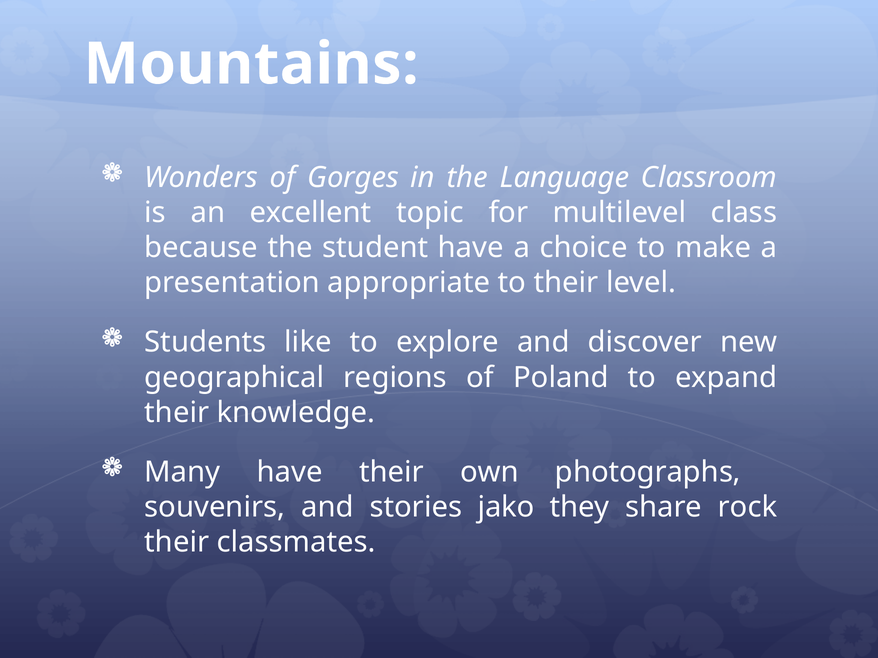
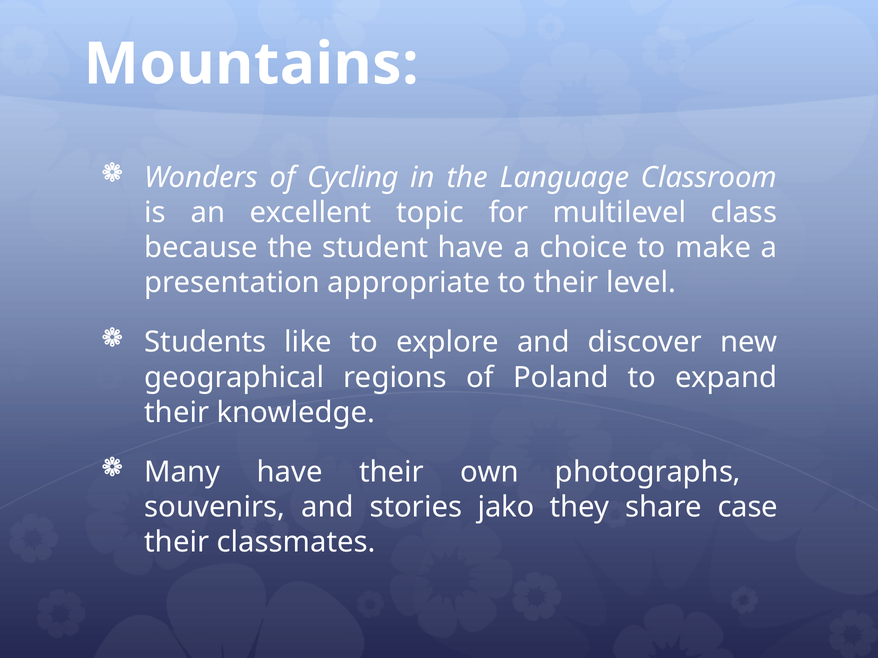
Gorges: Gorges -> Cycling (353, 178)
rock: rock -> case (748, 507)
